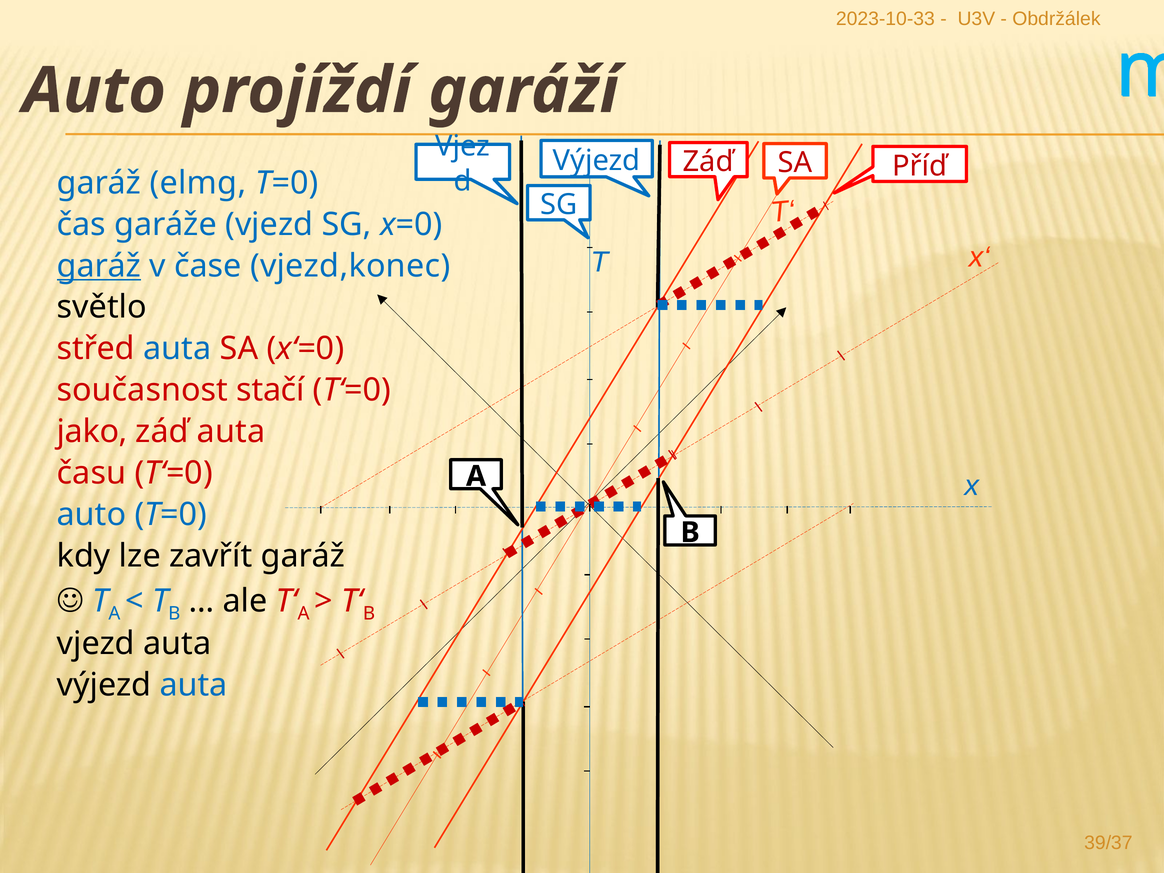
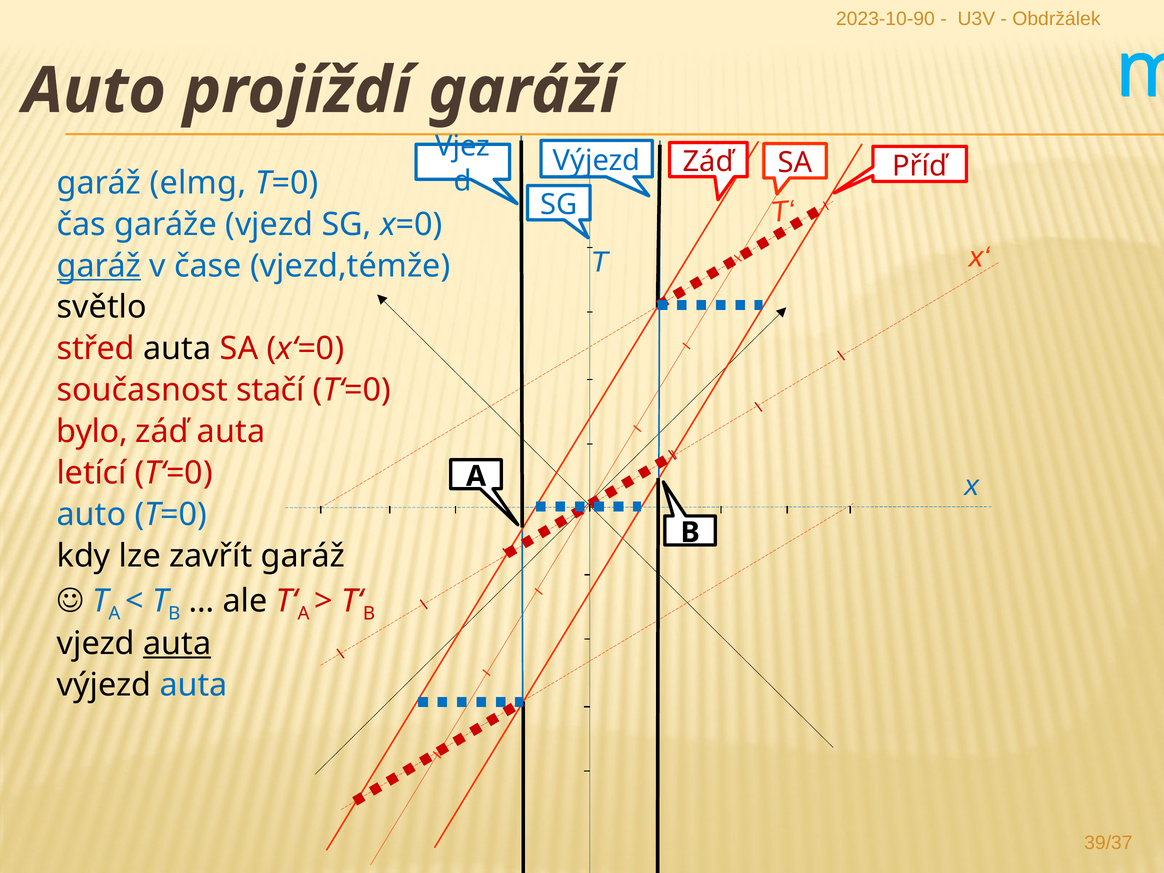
2023-10-33: 2023-10-33 -> 2023-10-90 (885, 19)
vjezd,konec: vjezd,konec -> vjezd,témže (350, 266)
auta colour: blue -> black (177, 349)
jako: jako -> bylo (92, 432)
času: času -> letící (92, 473)
auta underline: none -> present (177, 644)
